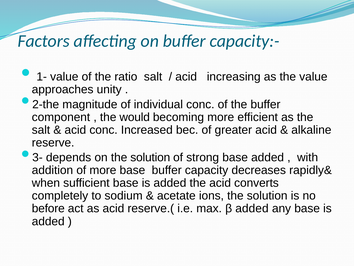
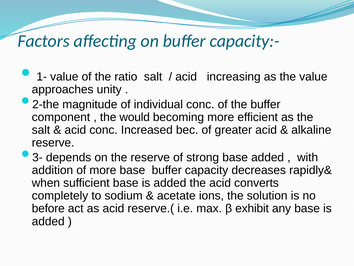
on the solution: solution -> reserve (150, 157)
β added: added -> exhibit (252, 208)
